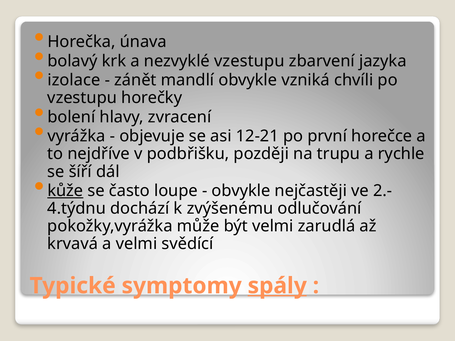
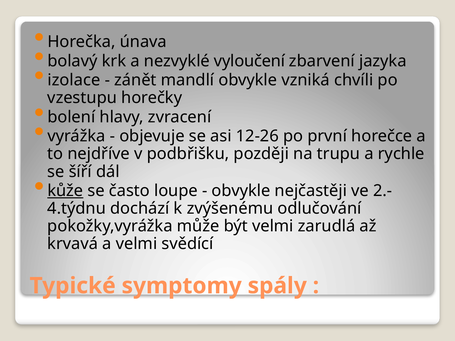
nezvyklé vzestupu: vzestupu -> vyloučení (250, 61)
12-21: 12-21 -> 12-26 (257, 136)
spály underline: present -> none (277, 286)
